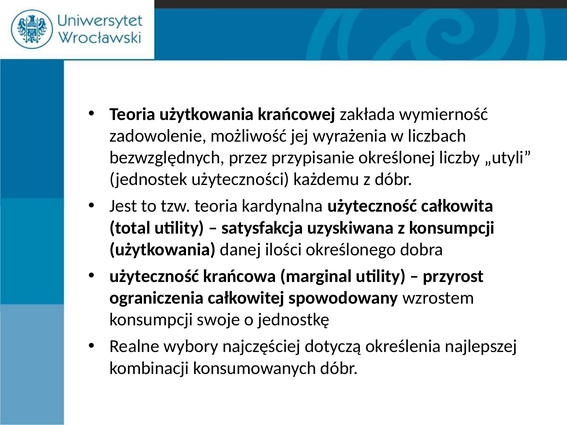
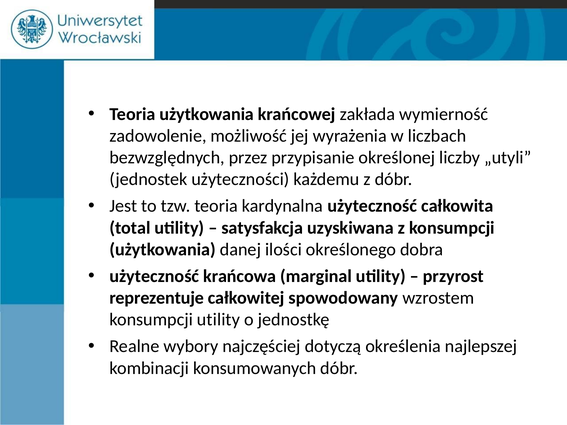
ograniczenia: ograniczenia -> reprezentuje (157, 298)
konsumpcji swoje: swoje -> utility (218, 320)
